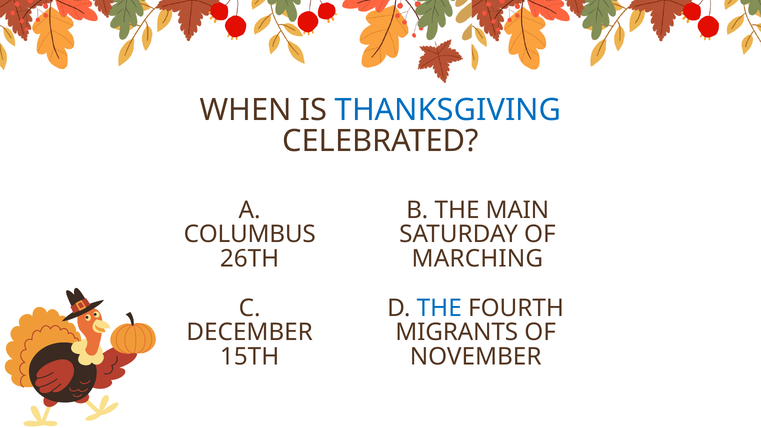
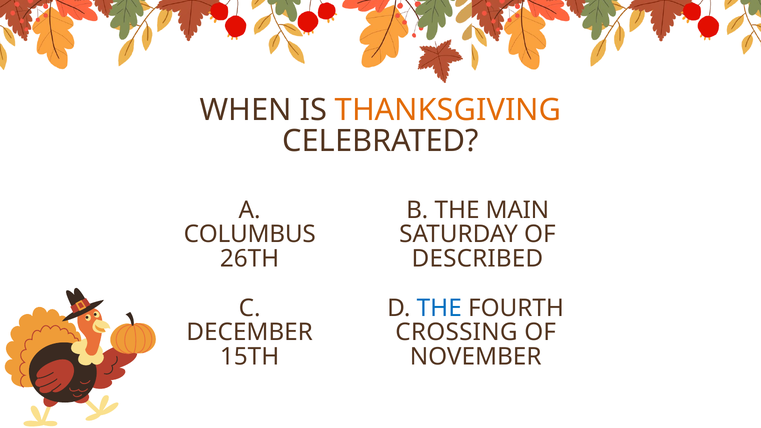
THANKSGIVING colour: blue -> orange (448, 110)
MARCHING: MARCHING -> DESCRIBED (477, 259)
MIGRANTS: MIGRANTS -> CROSSING (457, 332)
